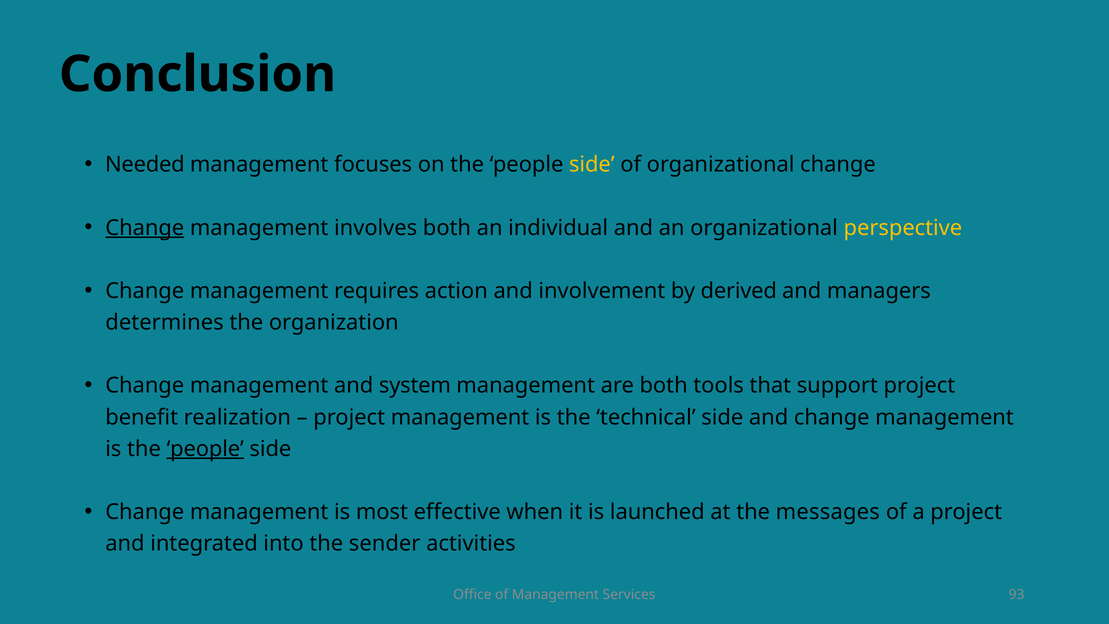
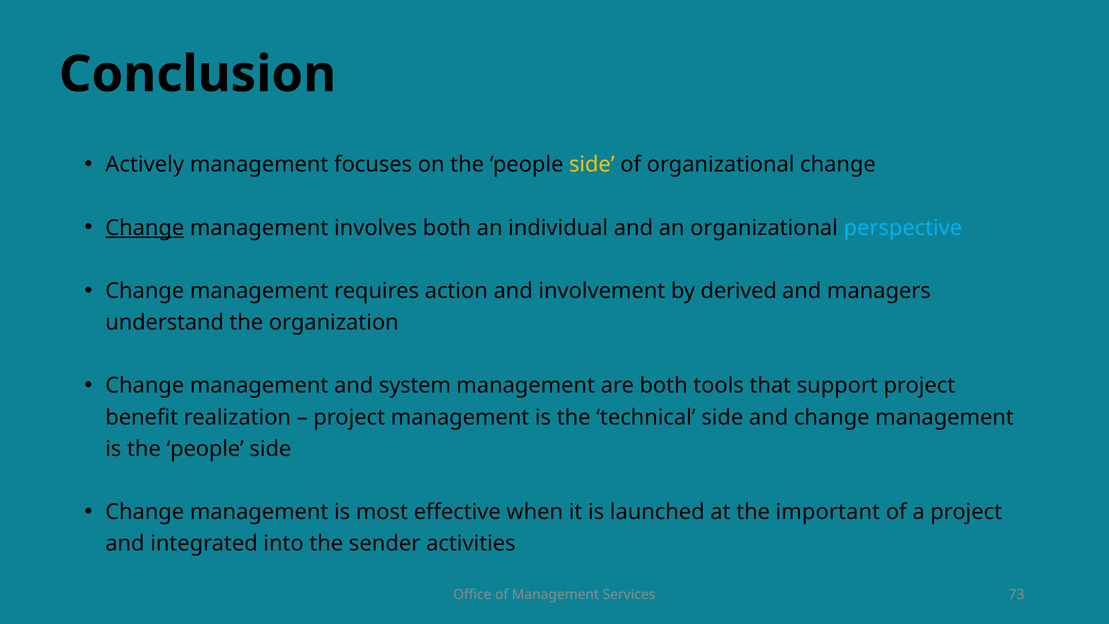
Needed: Needed -> Actively (145, 165)
perspective colour: yellow -> light blue (903, 228)
determines: determines -> understand (165, 322)
people underline: present -> none (205, 449)
messages: messages -> important (828, 512)
93: 93 -> 73 (1017, 595)
